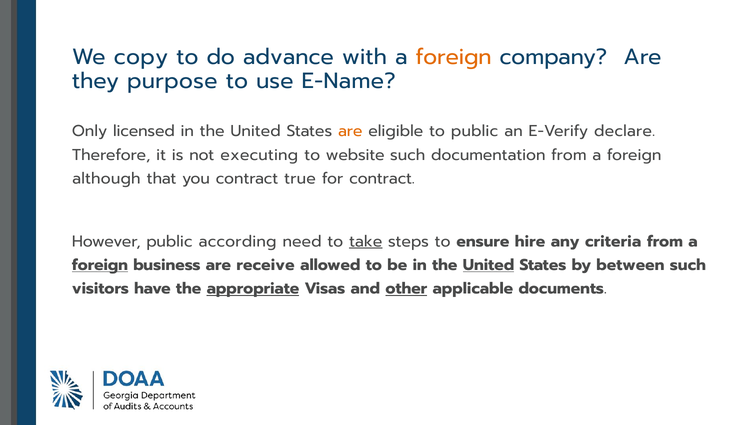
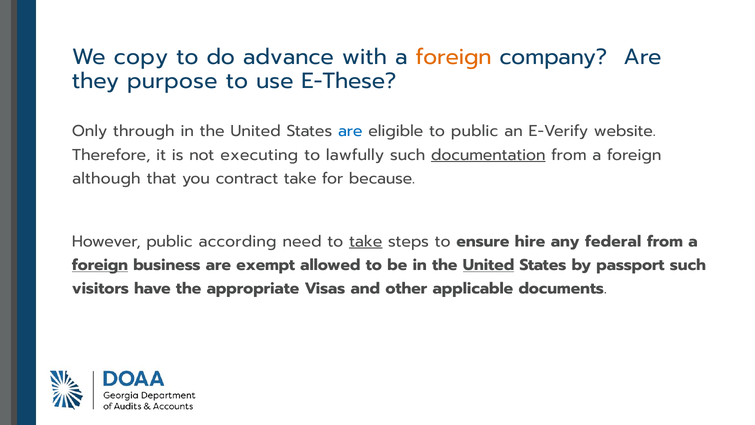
E-Name: E-Name -> E-These (349, 81)
licensed: licensed -> through (144, 131)
are colour: orange -> blue (350, 131)
declare: declare -> website (625, 131)
website: website -> lawfully (355, 155)
documentation underline: none -> present (488, 155)
contract true: true -> take (300, 178)
for contract: contract -> because (382, 178)
criteria: criteria -> federal (613, 241)
receive: receive -> exempt (266, 265)
between: between -> passport (630, 265)
appropriate underline: present -> none (253, 288)
other underline: present -> none (406, 288)
